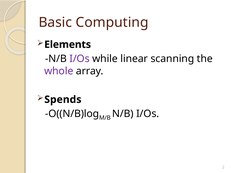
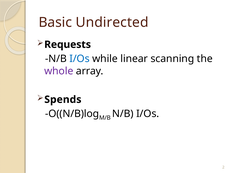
Computing: Computing -> Undirected (112, 22)
Elements: Elements -> Requests (68, 45)
I/Os colour: purple -> blue (79, 59)
